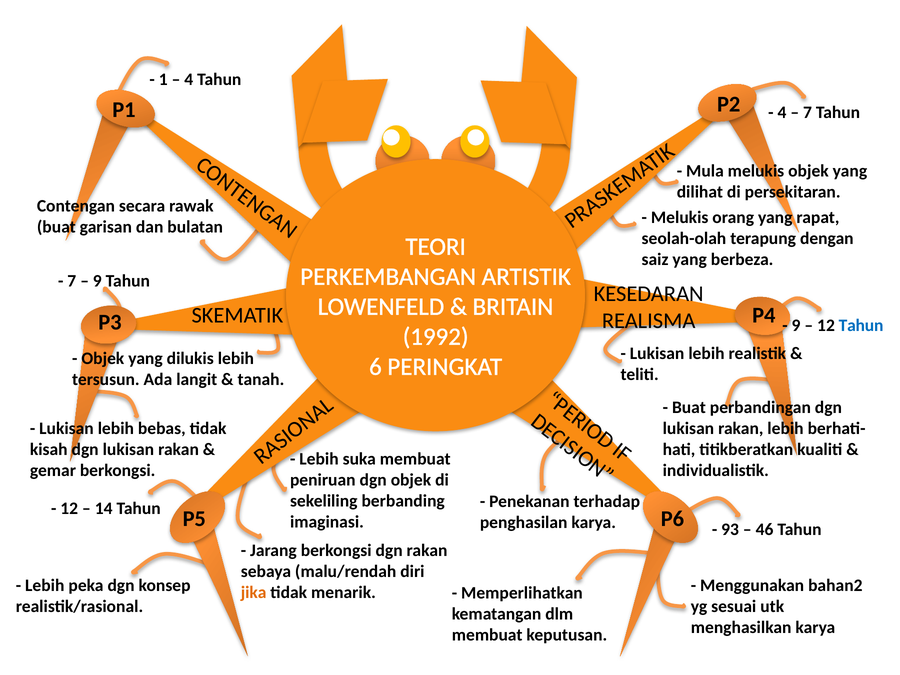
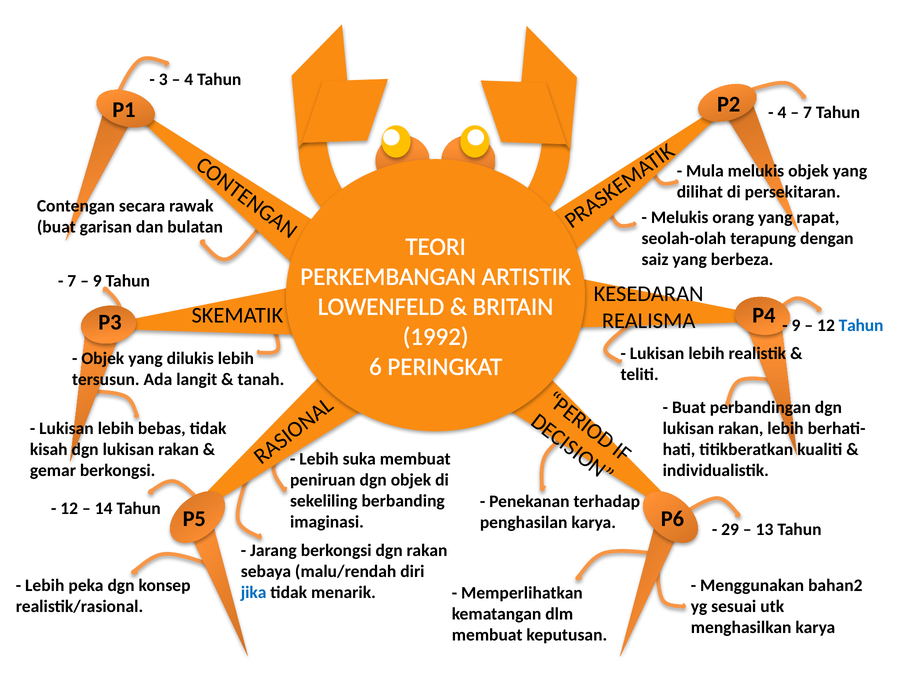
1: 1 -> 3 (163, 79)
93: 93 -> 29 (730, 529)
46: 46 -> 13 (765, 529)
jika colour: orange -> blue (254, 593)
